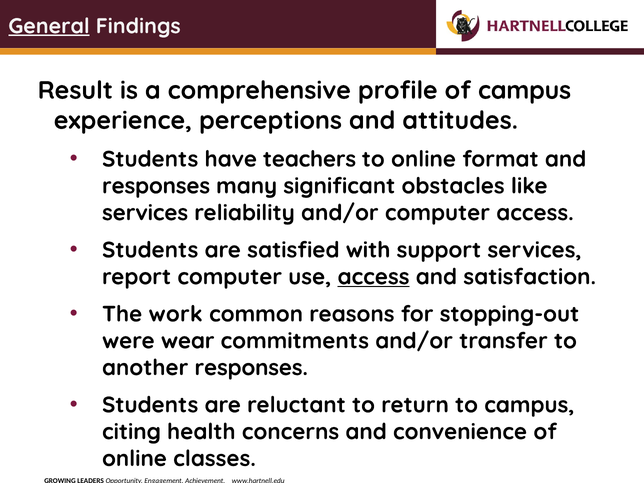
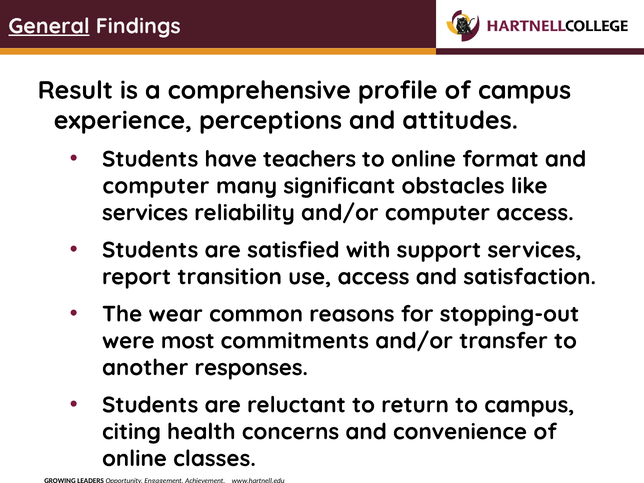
responses: responses -> computer (156, 186)
report computer: computer -> transition (230, 277)
access underline: present -> none (374, 277)
work: work -> wear (176, 314)
wear: wear -> most (188, 341)
